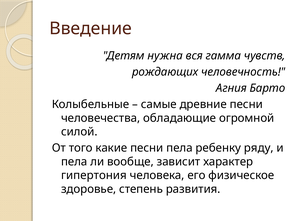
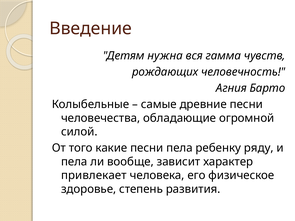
гипертония: гипертония -> привлекает (94, 176)
